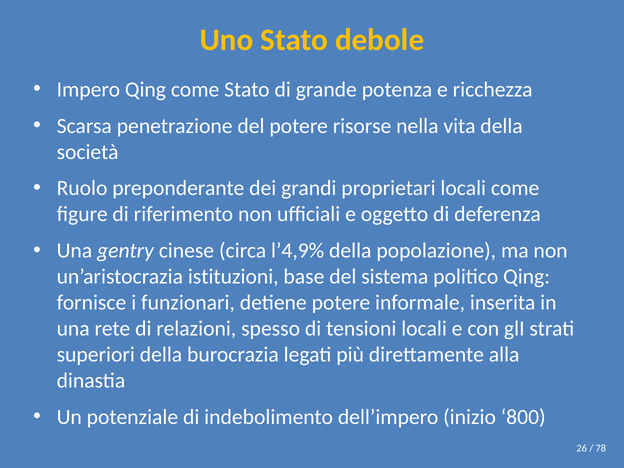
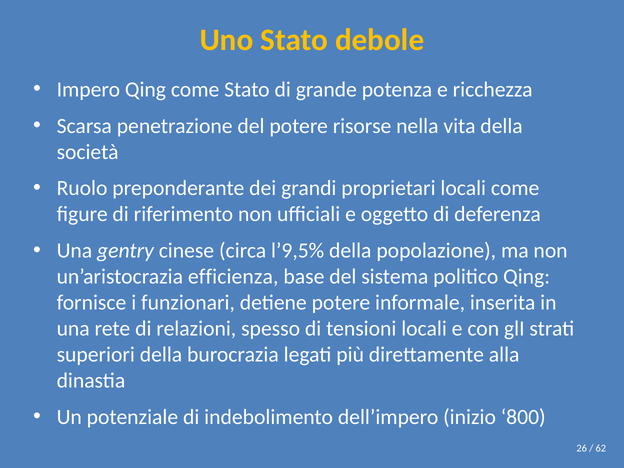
l’4,9%: l’4,9% -> l’9,5% (298, 251)
istituzioni: istituzioni -> efficienza (233, 277)
78: 78 -> 62 (601, 449)
